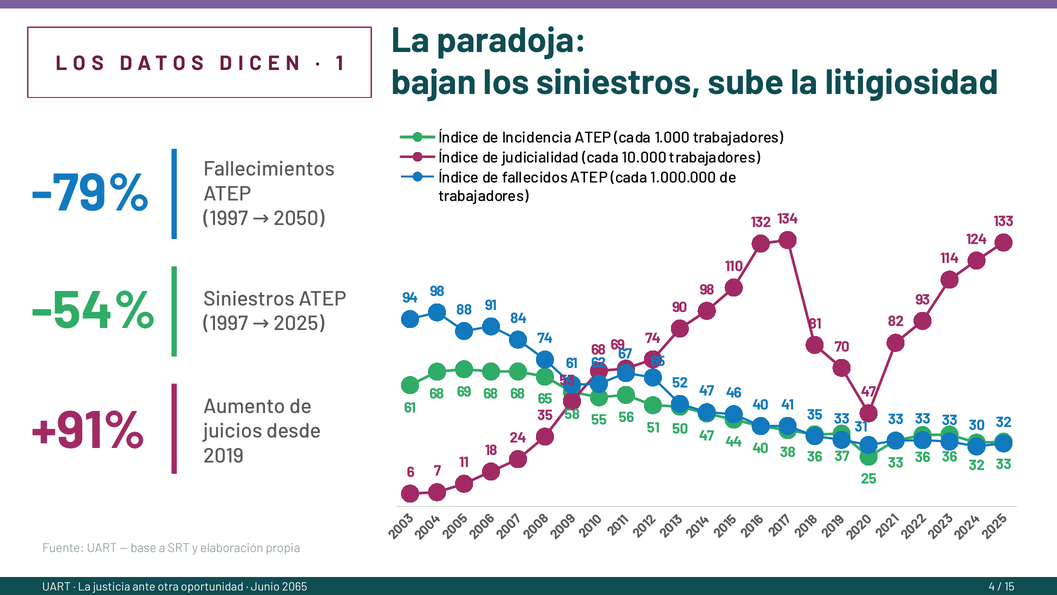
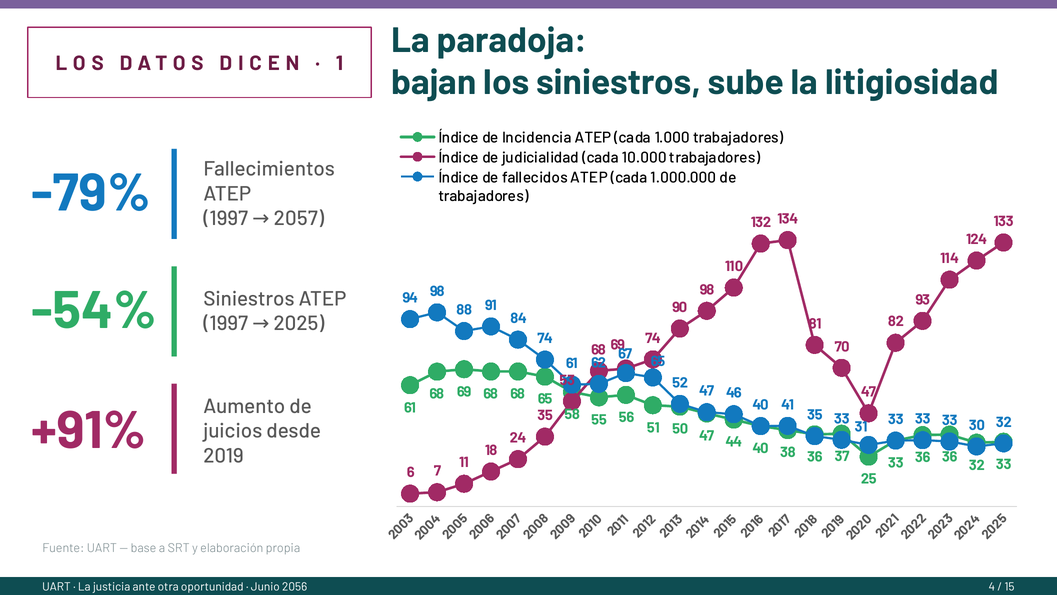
2050: 2050 -> 2057 (299, 218)
2065: 2065 -> 2056 (295, 586)
